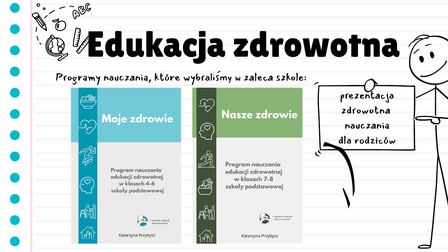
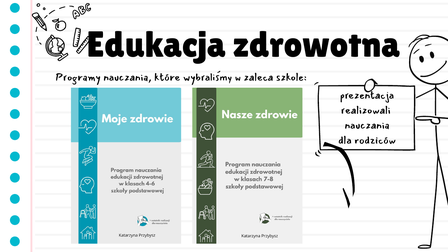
zdrowotna: zdrowotna -> realizowali (366, 110)
